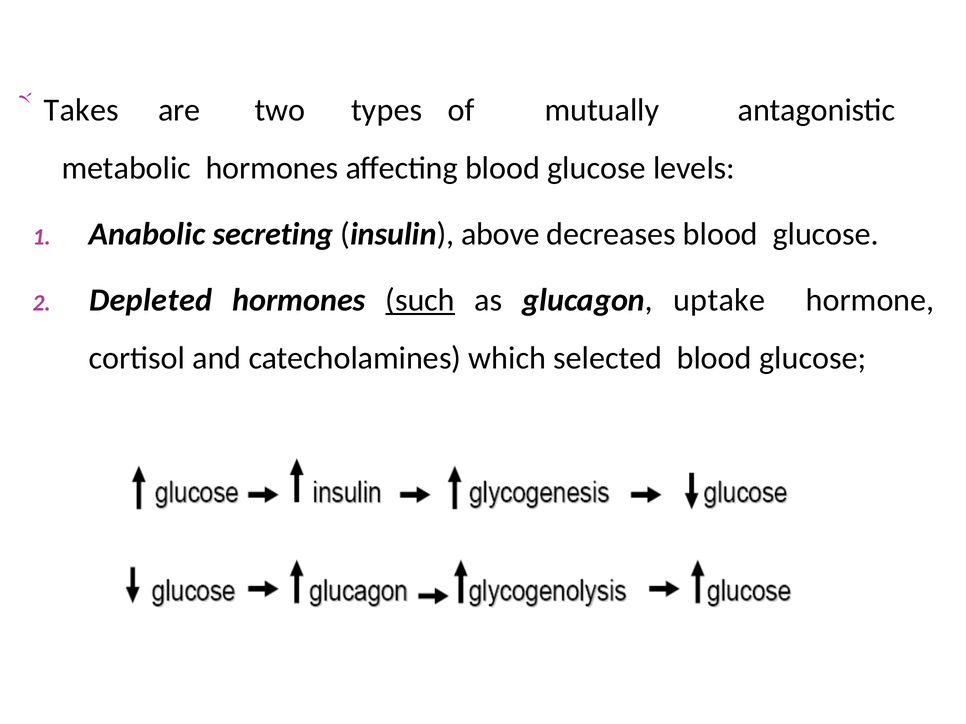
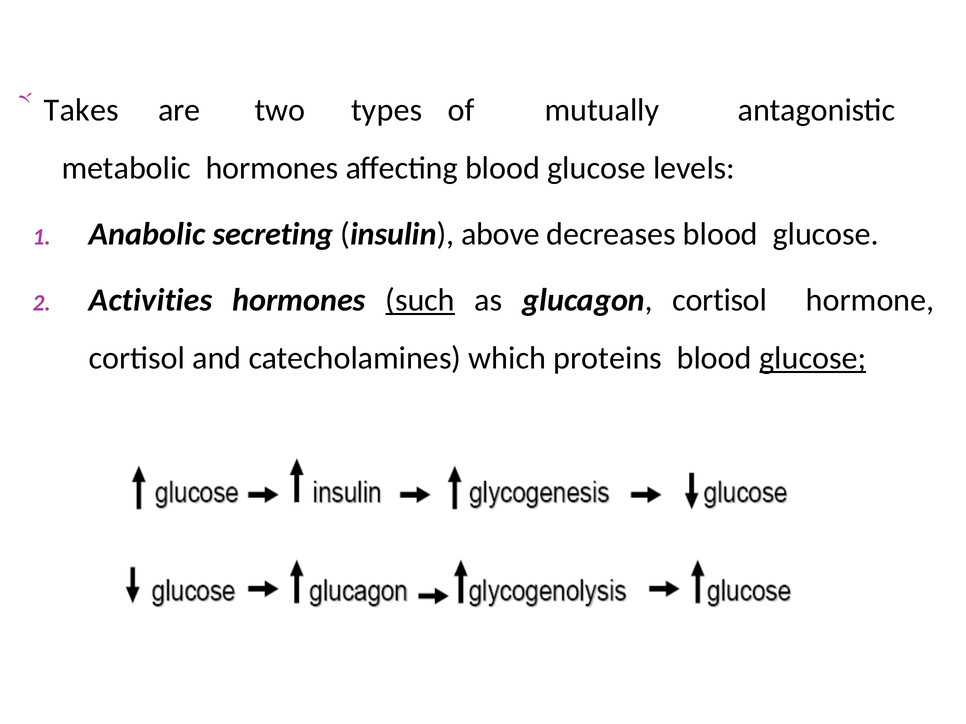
Depleted: Depleted -> Activities (151, 301)
glucagon uptake: uptake -> cortisol (720, 301)
selected: selected -> proteins (608, 358)
glucose underline: none -> present (813, 358)
